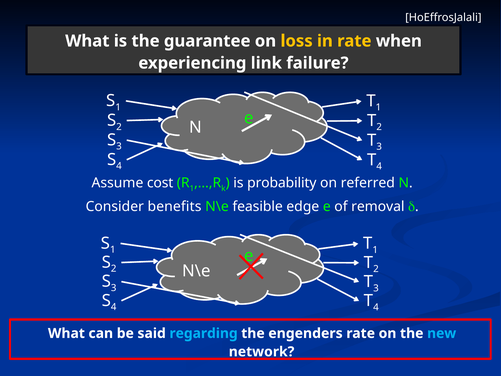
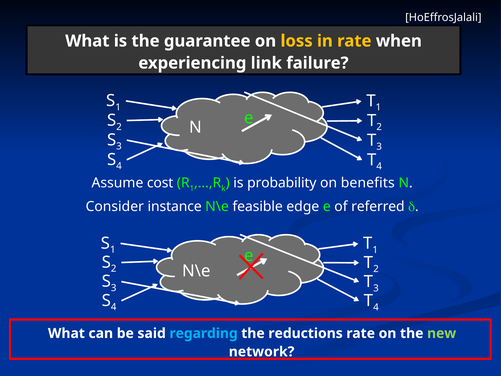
referred: referred -> benefits (368, 183)
benefits: benefits -> instance (175, 206)
of removal: removal -> referred (378, 206)
engenders: engenders -> reductions (306, 333)
new colour: light blue -> light green (442, 333)
